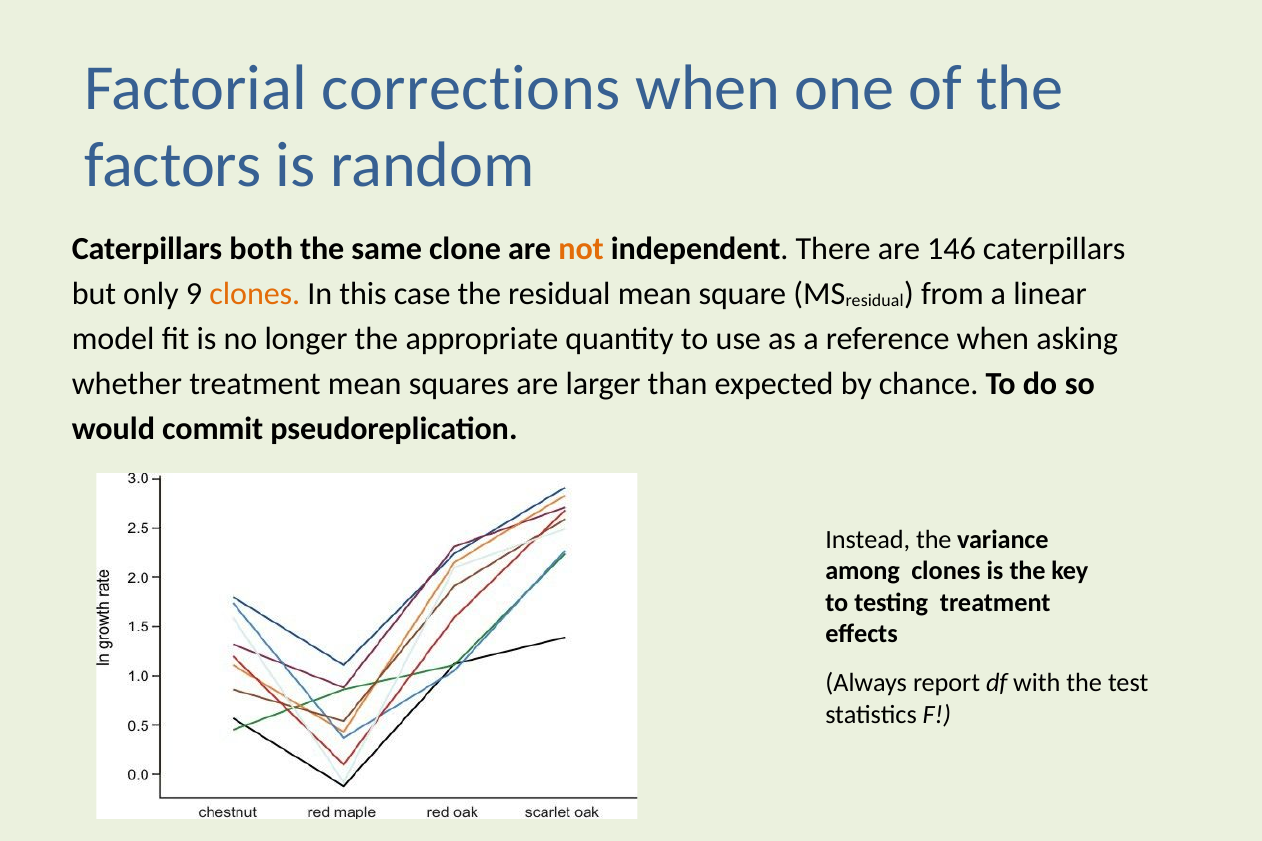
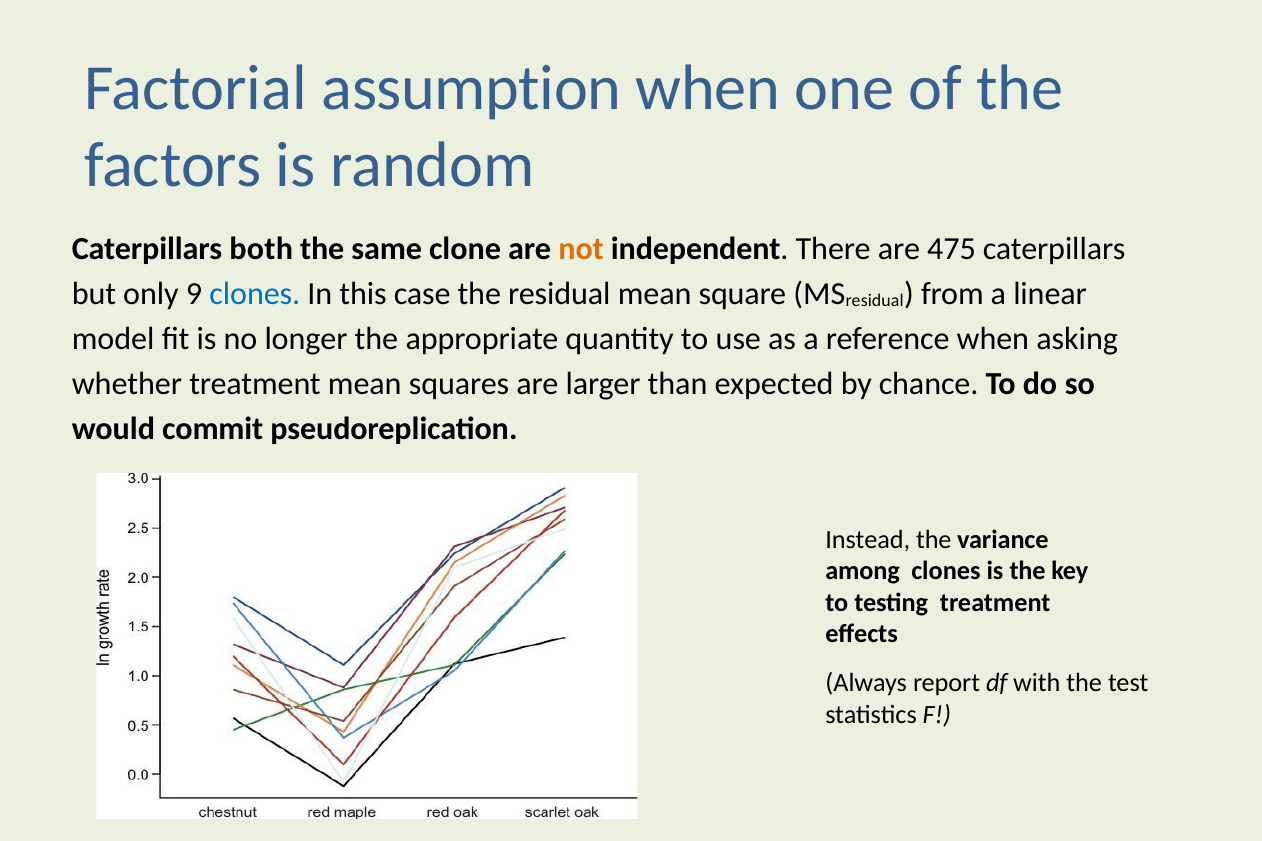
corrections: corrections -> assumption (472, 88)
146: 146 -> 475 (952, 249)
clones colour: orange -> blue (255, 294)
